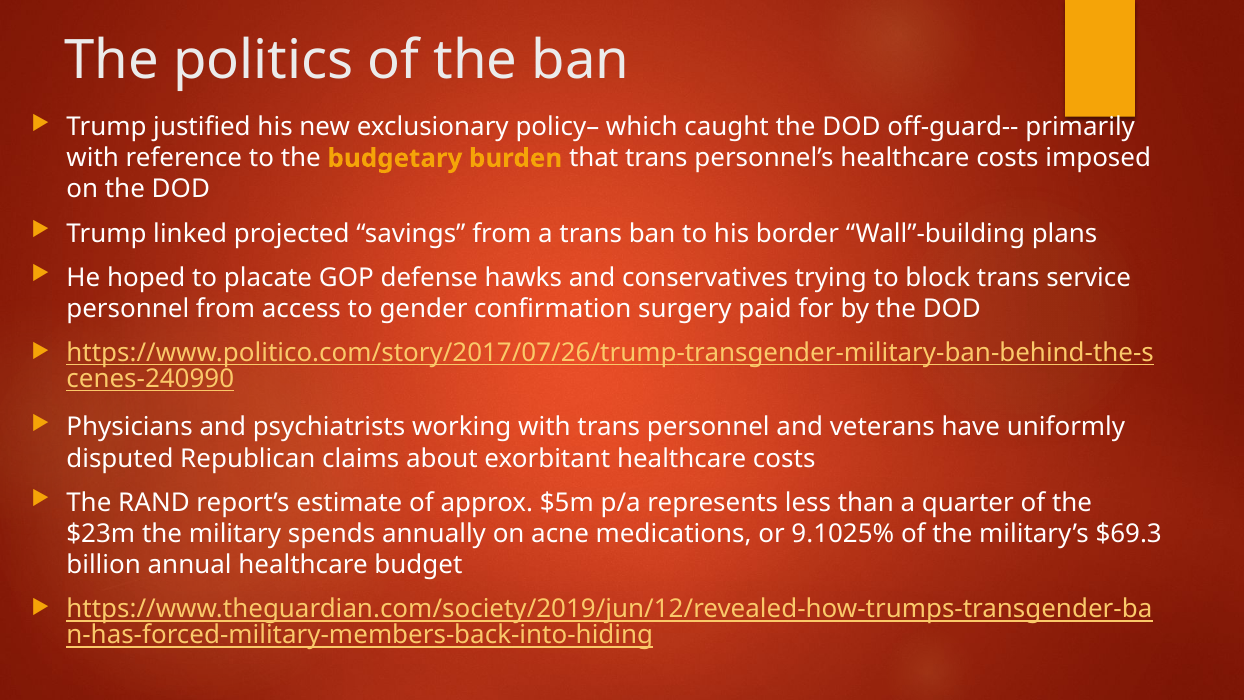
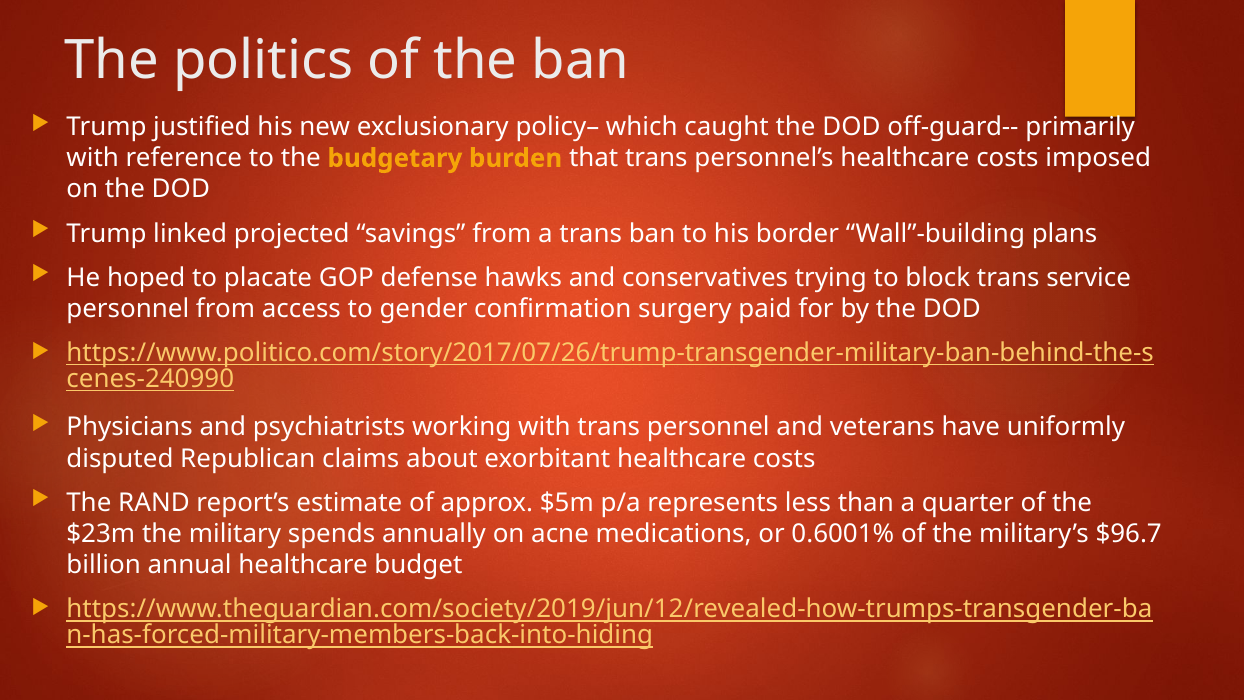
9.1025%: 9.1025% -> 0.6001% (843, 534)
$69.3: $69.3 -> $96.7 (1129, 534)
